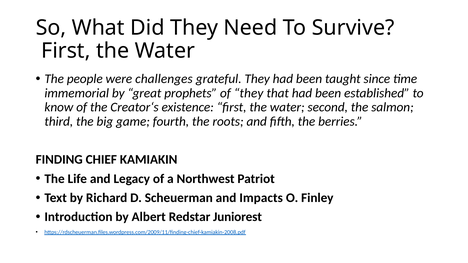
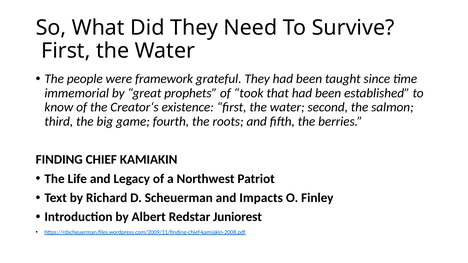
challenges: challenges -> framework (164, 79)
of they: they -> took (249, 93)
